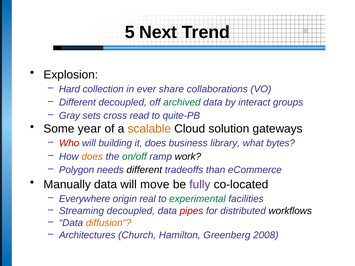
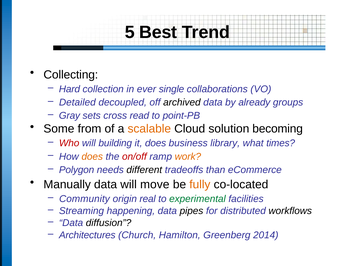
Next: Next -> Best (158, 32)
Explosion: Explosion -> Collecting (71, 75)
share: share -> single (171, 89)
Different: Different -> Detailed (77, 102)
archived colour: green -> black (182, 102)
interact: interact -> already (254, 102)
quite-PB: quite-PB -> point-PB (181, 116)
year: year -> from (90, 129)
gateways: gateways -> becoming (278, 129)
bytes: bytes -> times (281, 143)
on/off colour: green -> red (134, 157)
work colour: black -> orange (188, 157)
fully colour: purple -> orange (200, 185)
Everywhere: Everywhere -> Community (84, 199)
Streaming decoupled: decoupled -> happening (131, 211)
pipes colour: red -> black (191, 211)
diffusion colour: orange -> black (109, 223)
2008: 2008 -> 2014 (266, 235)
